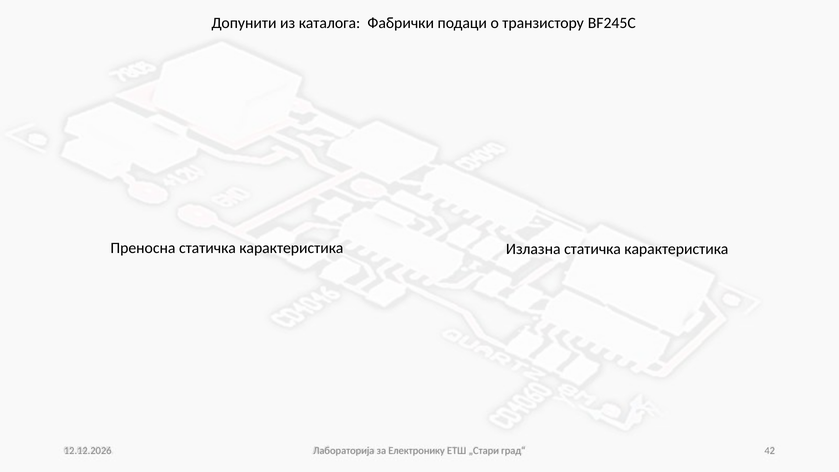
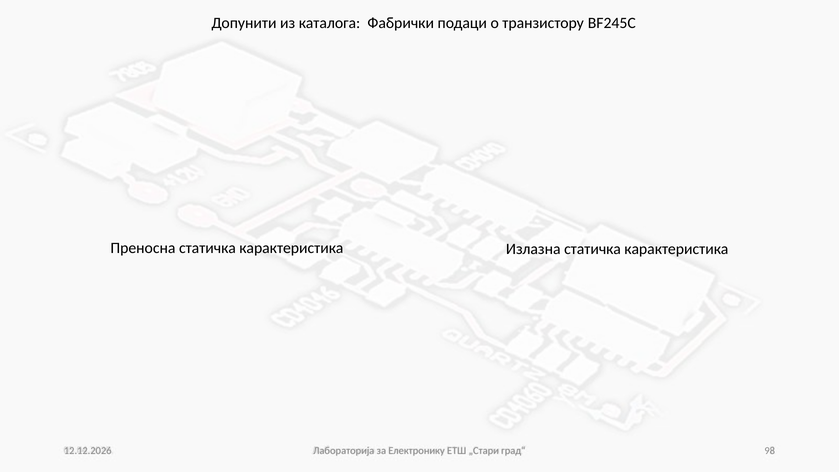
42: 42 -> 98 (770, 451)
